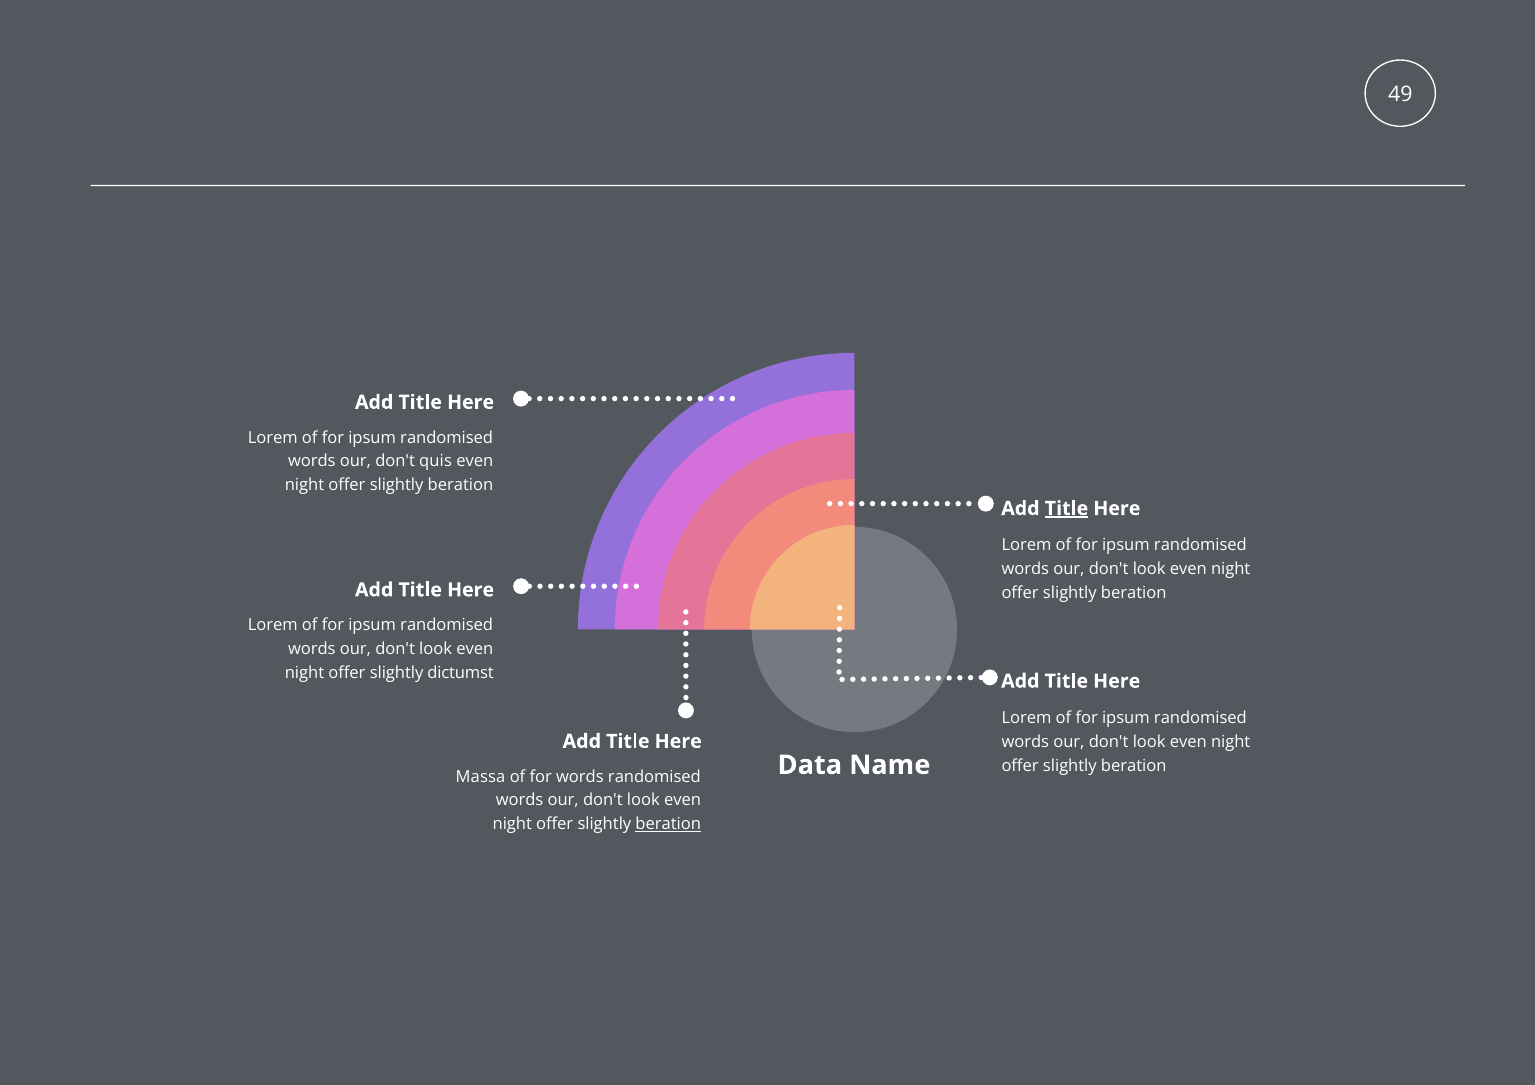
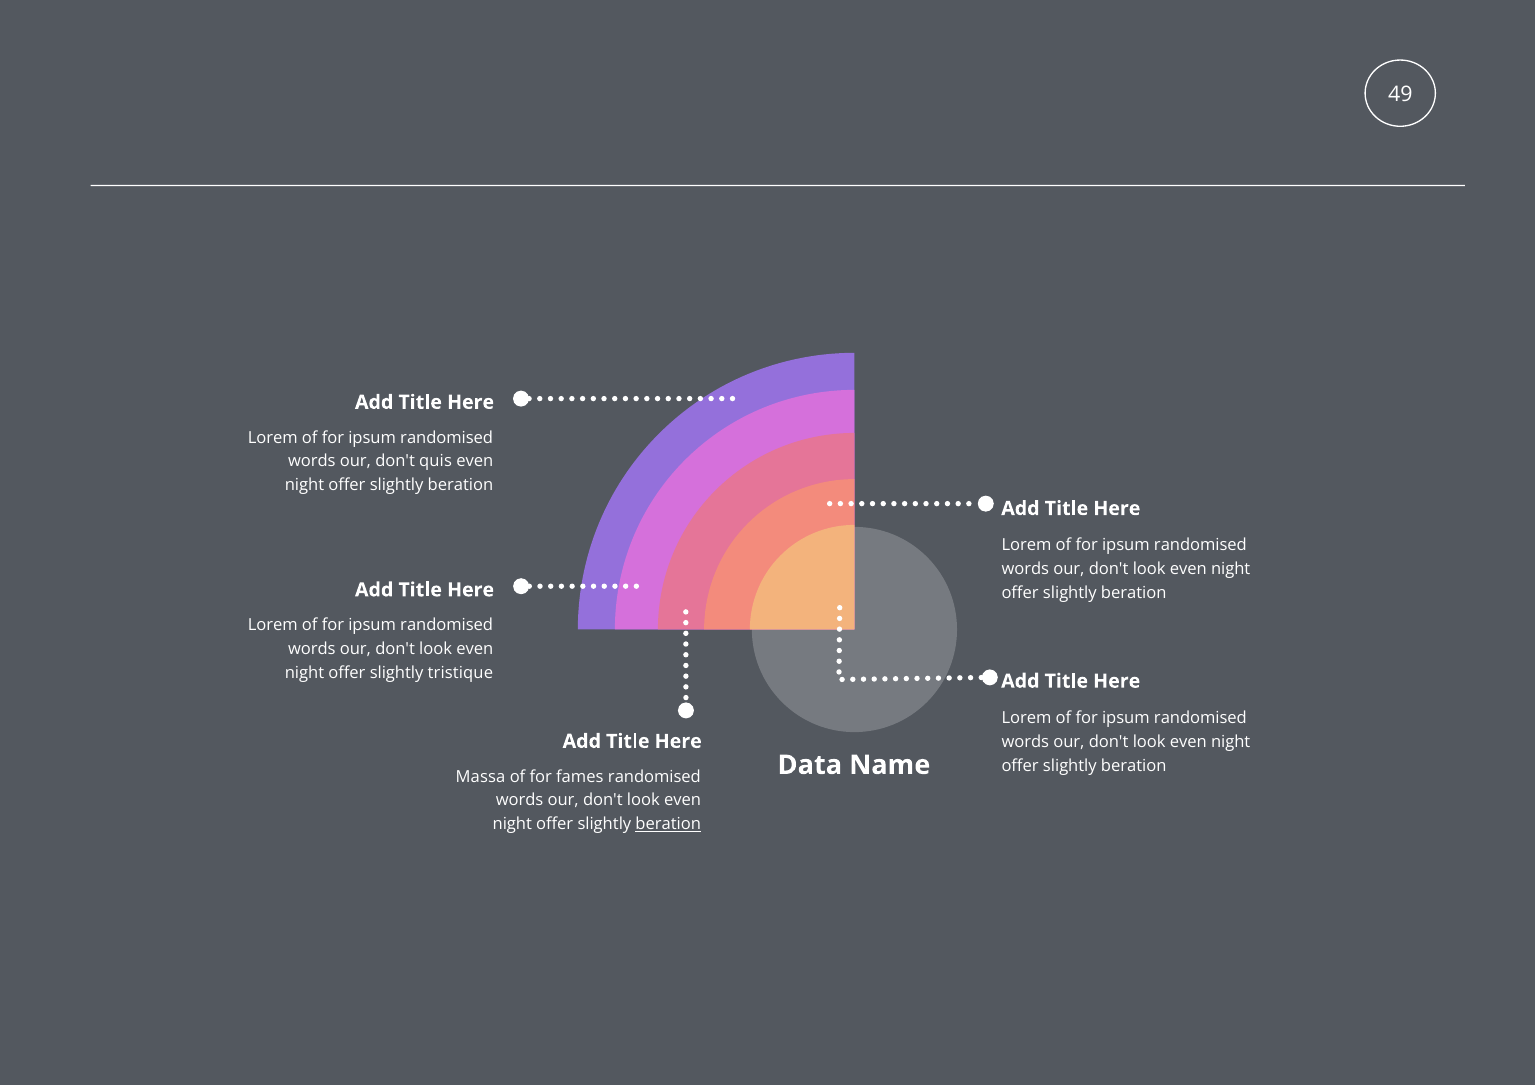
Title underline: present -> none (1066, 509)
dictumst: dictumst -> tristique (460, 673)
for words: words -> fames (580, 777)
